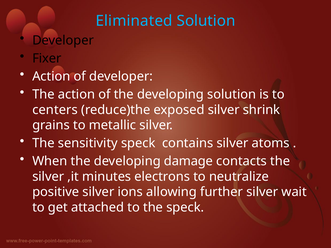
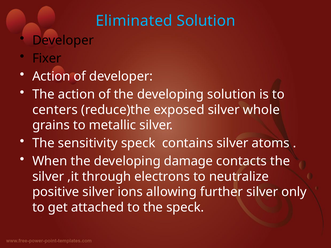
shrink: shrink -> whole (261, 110)
minutes: minutes -> through (107, 177)
wait: wait -> only (294, 192)
